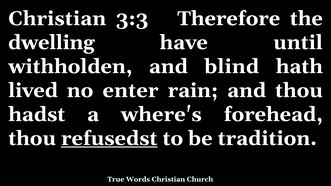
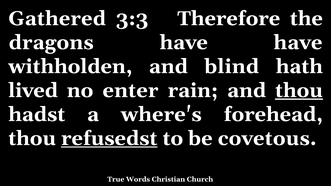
Christian: Christian -> Gathered (57, 19)
dwelling: dwelling -> dragons (51, 43)
have until: until -> have (298, 43)
thou underline: none -> present (299, 91)
tradition: tradition -> covetous (267, 139)
